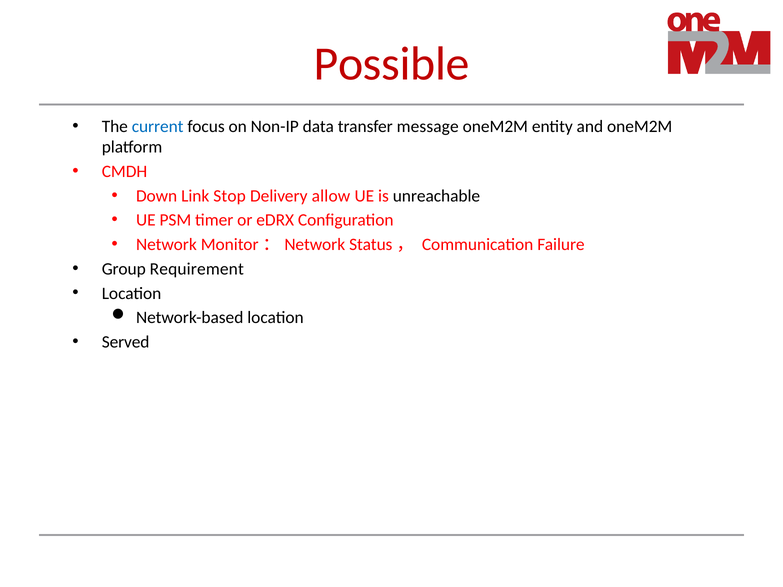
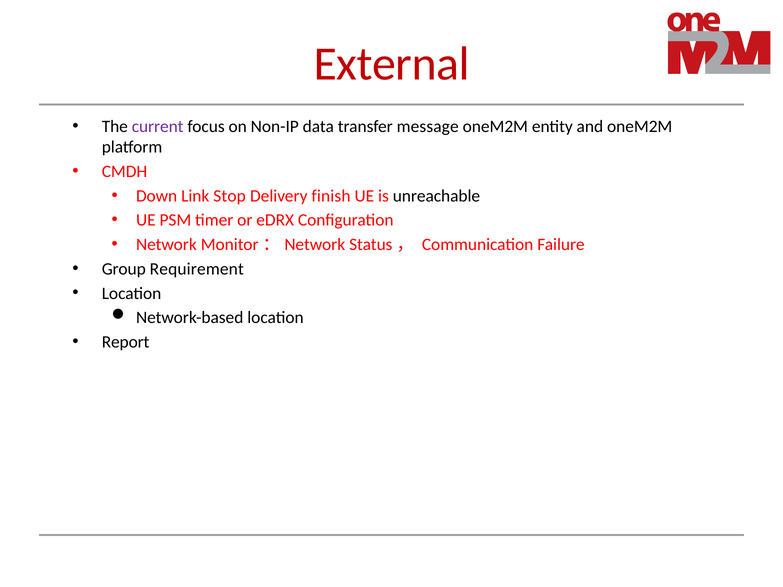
Possible: Possible -> External (392, 64)
current colour: blue -> purple (158, 126)
allow: allow -> finish (331, 196)
Served: Served -> Report (126, 342)
